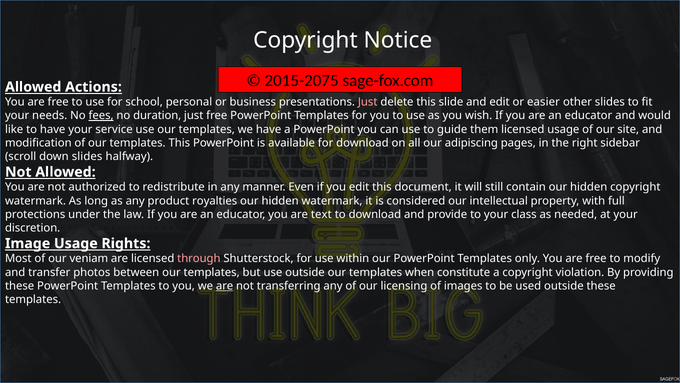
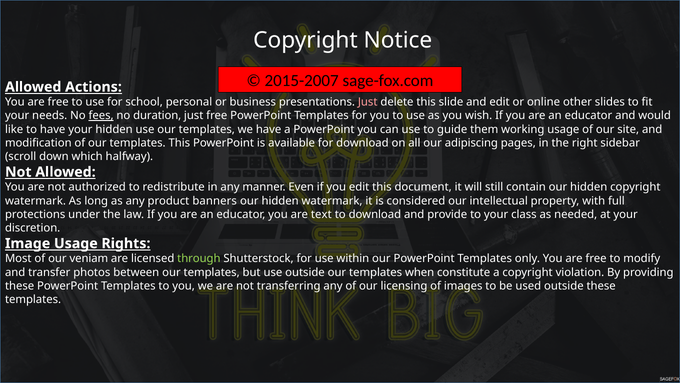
2015-2075: 2015-2075 -> 2015-2007 (302, 81)
easier: easier -> online (544, 102)
your service: service -> hidden (114, 129)
them licensed: licensed -> working (523, 129)
down slides: slides -> which (87, 156)
royalties: royalties -> banners (215, 201)
through colour: pink -> light green (199, 258)
are underline: present -> none (225, 285)
